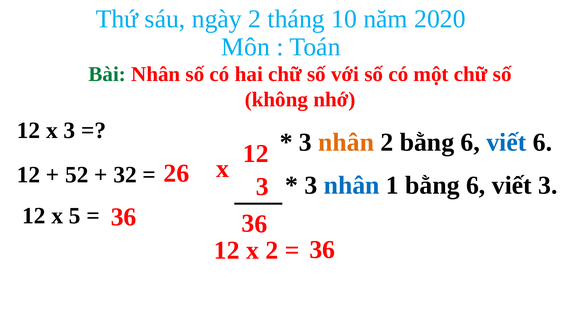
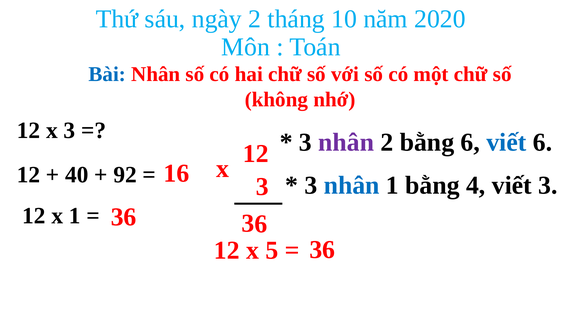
Bài colour: green -> blue (107, 74)
nhân colour: orange -> purple (346, 142)
52: 52 -> 40 (77, 175)
32: 32 -> 92 (125, 175)
26: 26 -> 16 (176, 173)
1 bằng 6: 6 -> 4 (476, 185)
x 5: 5 -> 1 (75, 216)
x 2: 2 -> 5 (272, 251)
